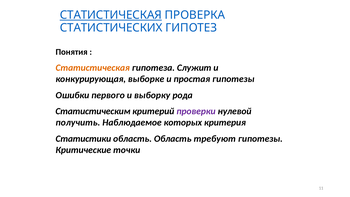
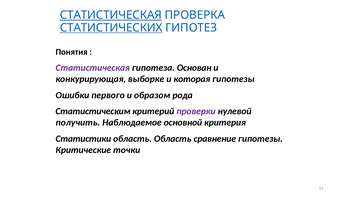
СТАТИСТИЧЕСКИХ underline: none -> present (111, 28)
Статистическая colour: orange -> purple (93, 68)
Служит: Служит -> Основан (194, 68)
простая: простая -> которая (192, 79)
выборку: выборку -> образом (152, 95)
которых: которых -> основной (183, 123)
требуют: требуют -> сравнение (215, 139)
